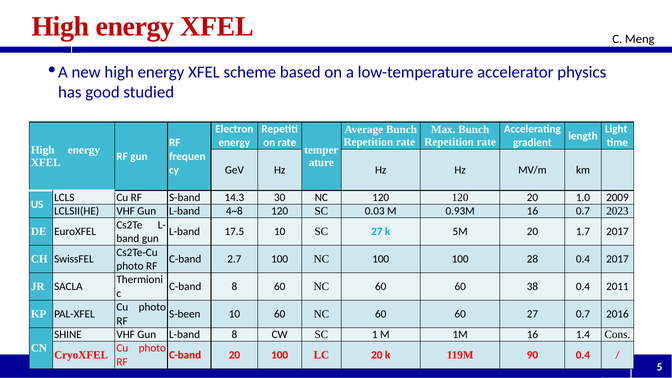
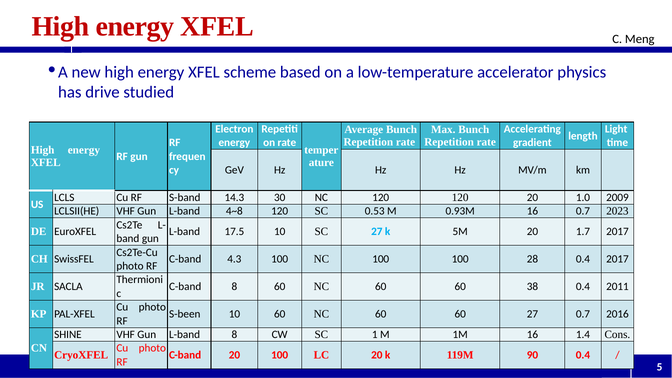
good: good -> drive (103, 92)
0.03: 0.03 -> 0.53 (375, 211)
2.7: 2.7 -> 4.3 (234, 259)
